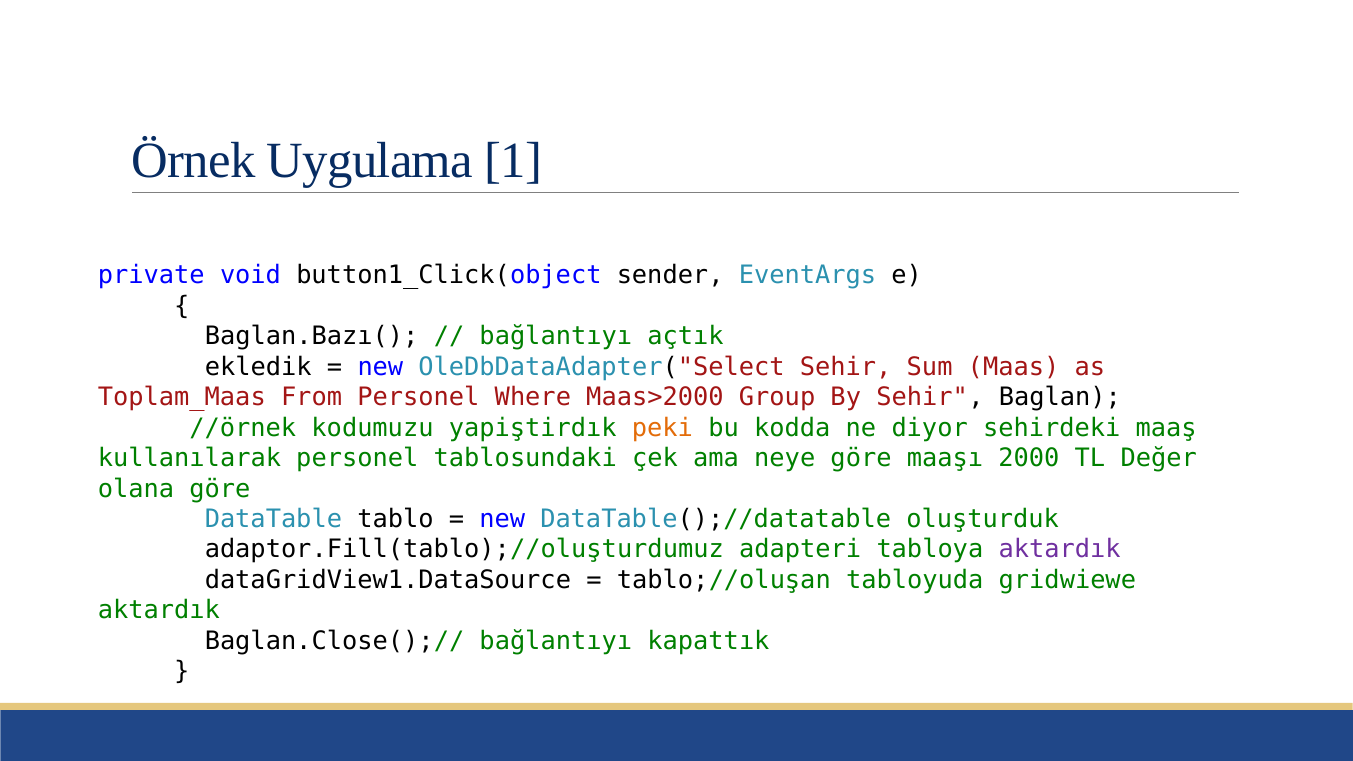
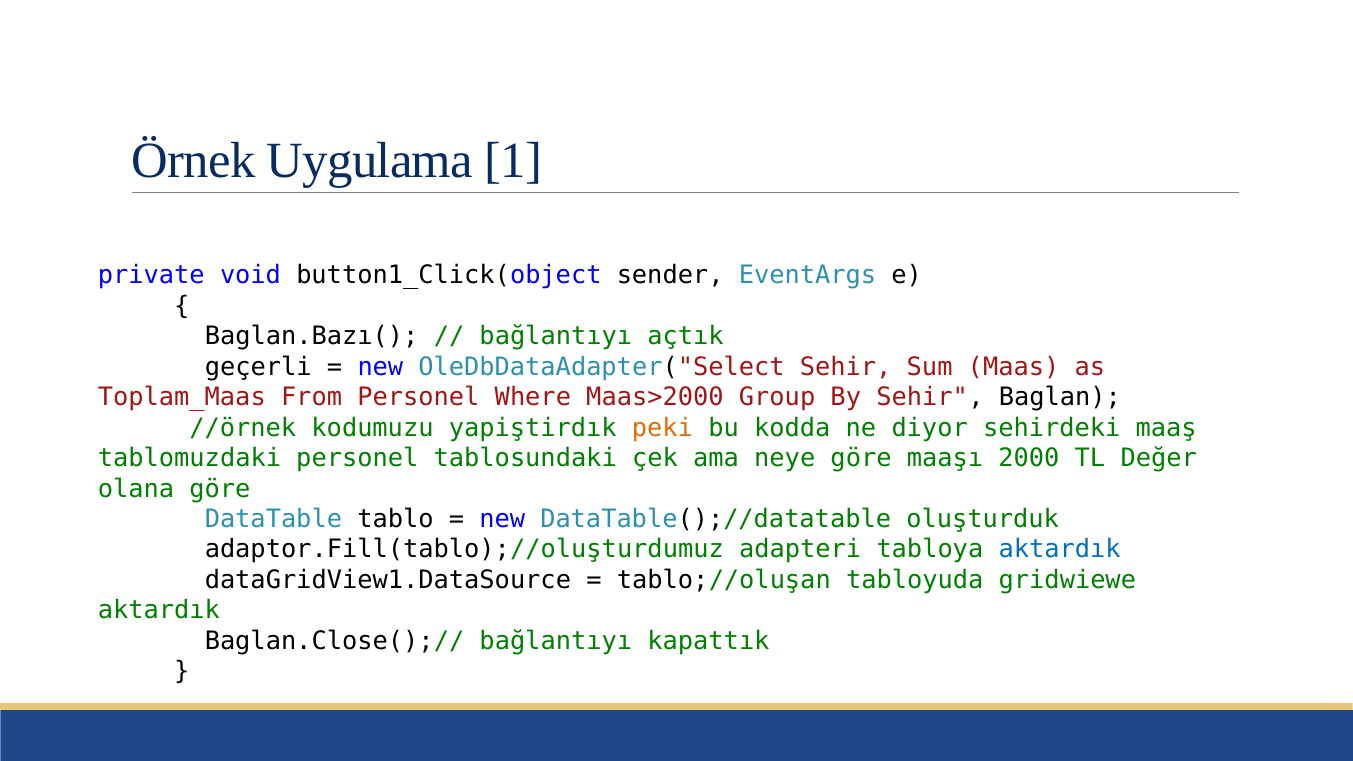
ekledik: ekledik -> geçerli (258, 367)
kullanılarak: kullanılarak -> tablomuzdaki (189, 458)
aktardık colour: purple -> blue (1060, 550)
